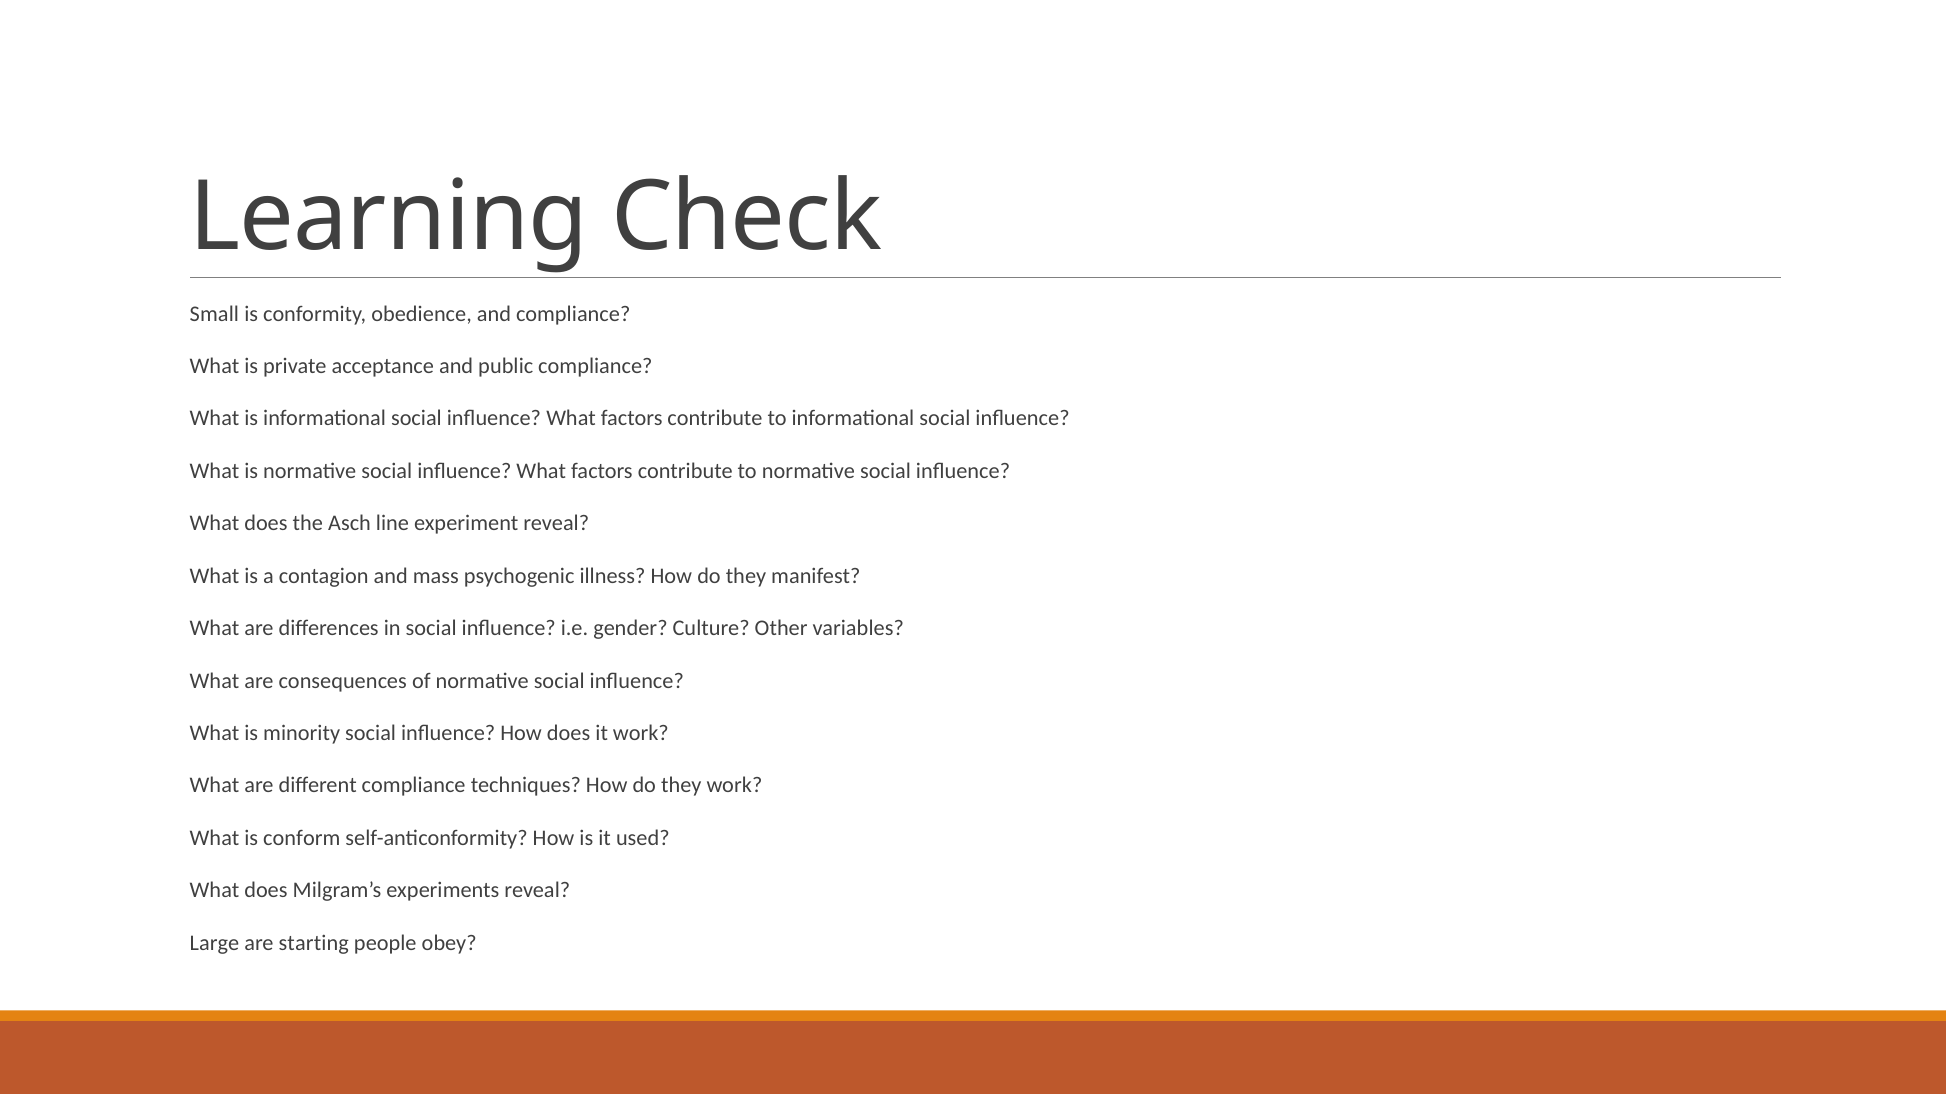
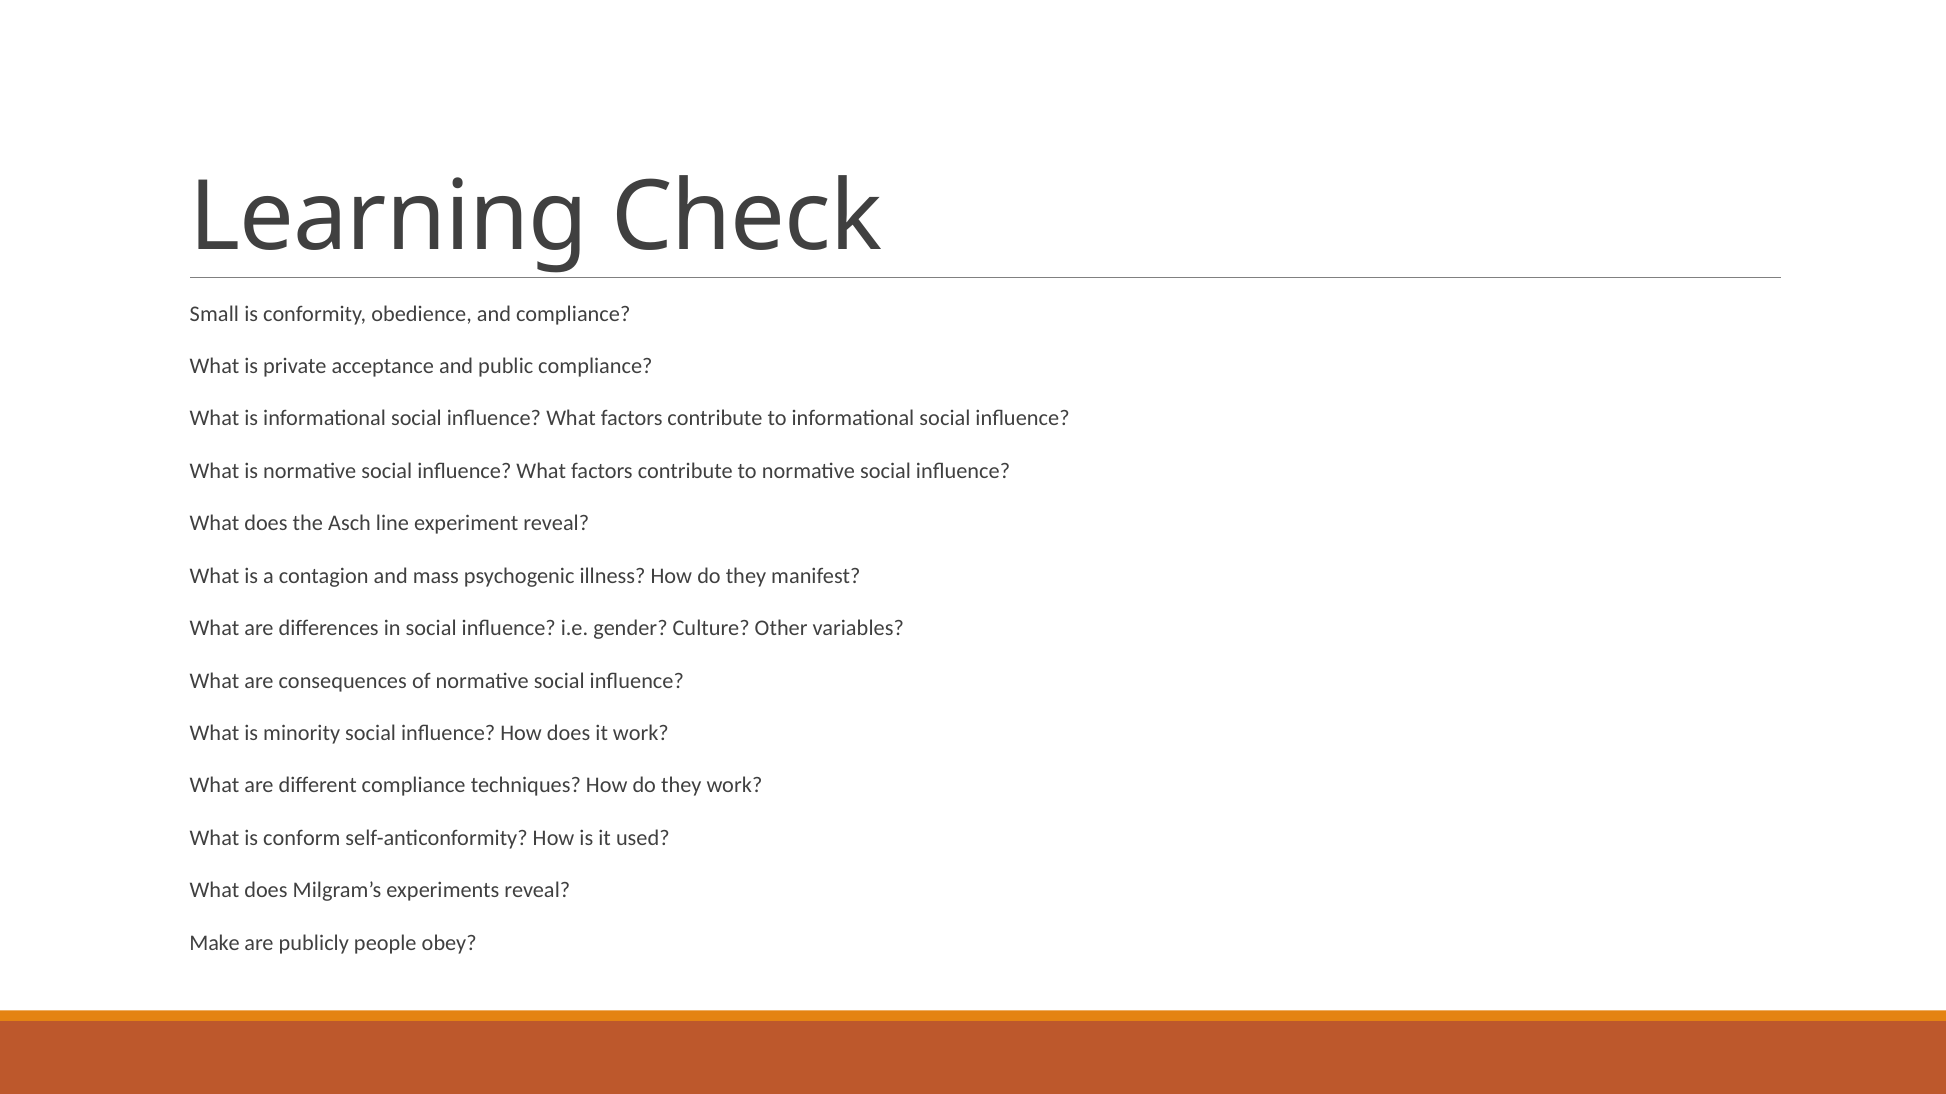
Large: Large -> Make (215, 943)
starting: starting -> publicly (314, 943)
